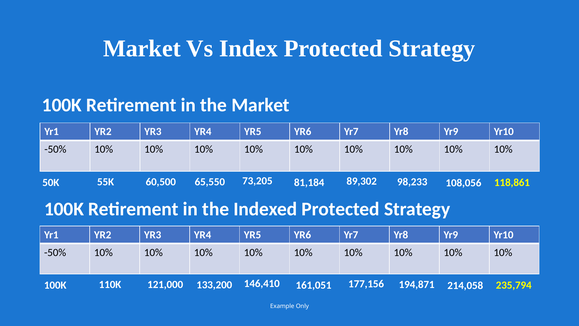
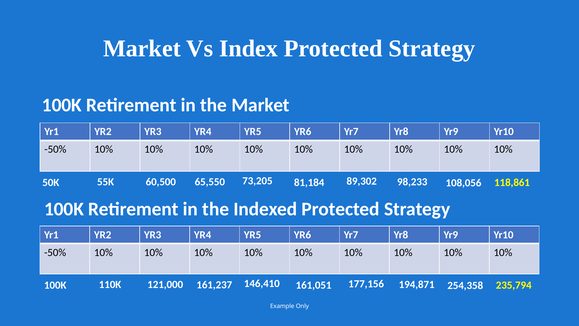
133,200: 133,200 -> 161,237 (214, 284)
214,058: 214,058 -> 254,358 (465, 285)
